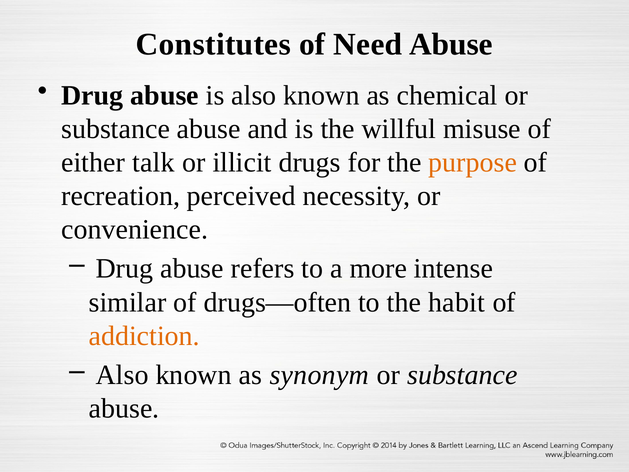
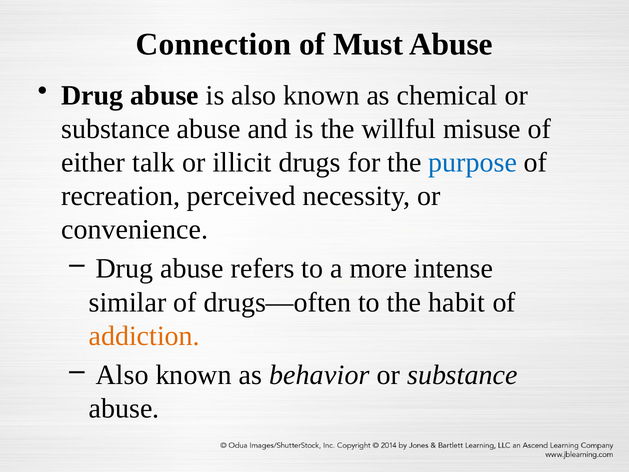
Constitutes: Constitutes -> Connection (213, 44)
Need: Need -> Must (368, 44)
purpose colour: orange -> blue (473, 162)
synonym: synonym -> behavior (319, 375)
